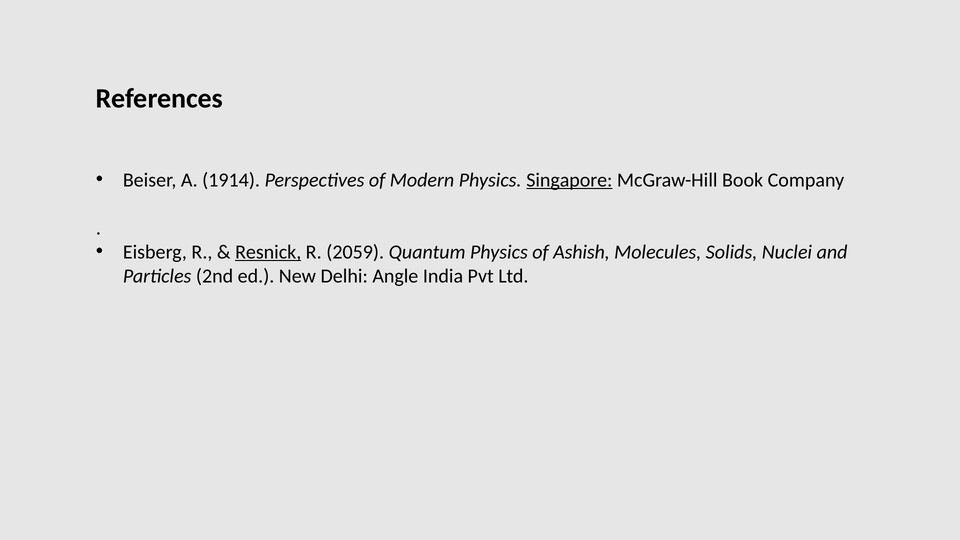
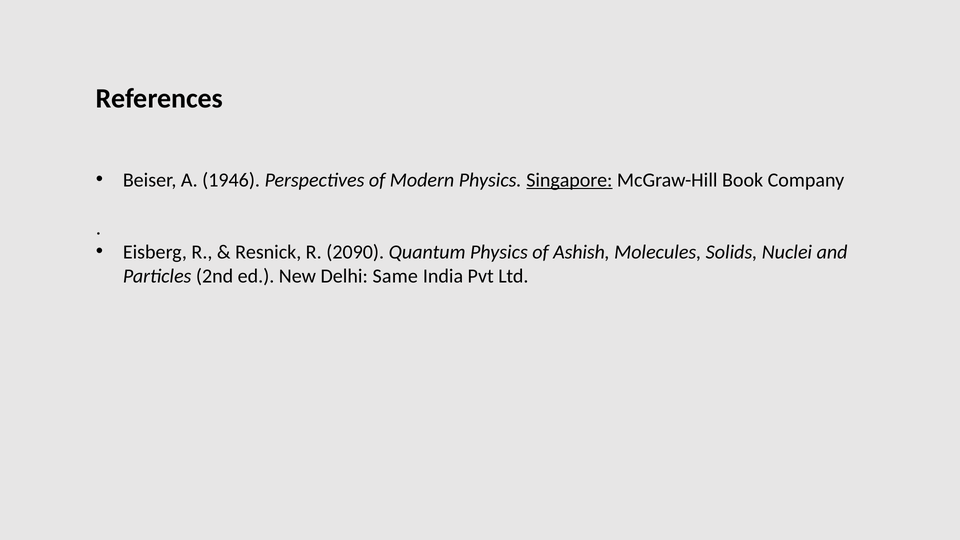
1914: 1914 -> 1946 (231, 180)
Resnick underline: present -> none (268, 252)
2059: 2059 -> 2090 (355, 252)
Angle: Angle -> Same (395, 276)
